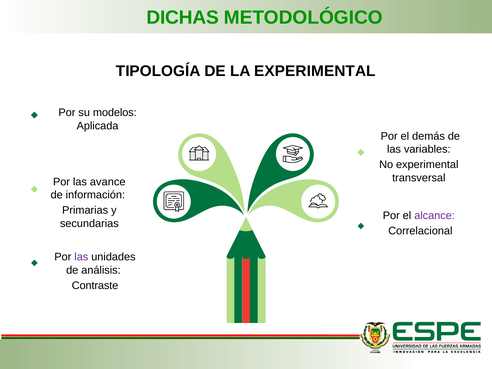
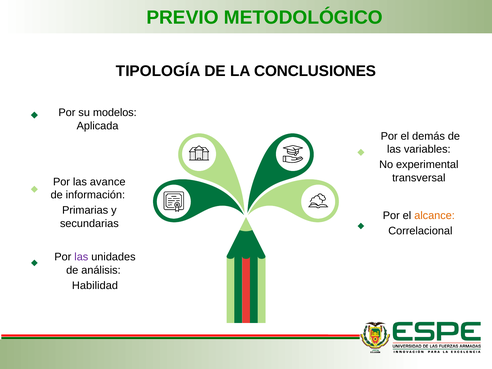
DICHAS: DICHAS -> PREVIO (183, 17)
LA EXPERIMENTAL: EXPERIMENTAL -> CONCLUSIONES (315, 71)
alcance colour: purple -> orange (435, 216)
Contraste: Contraste -> Habilidad (95, 285)
